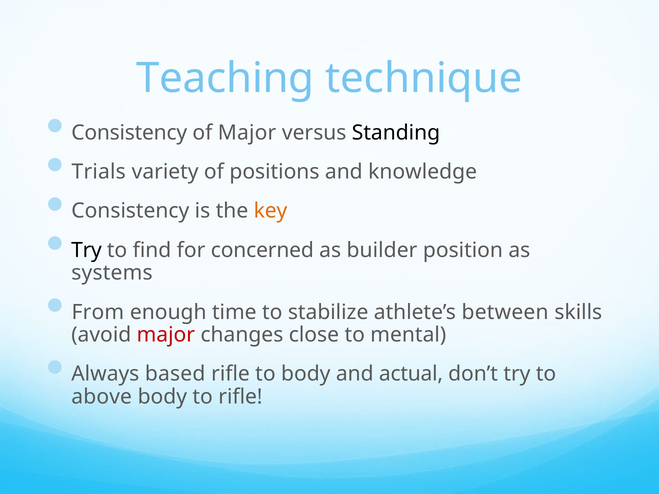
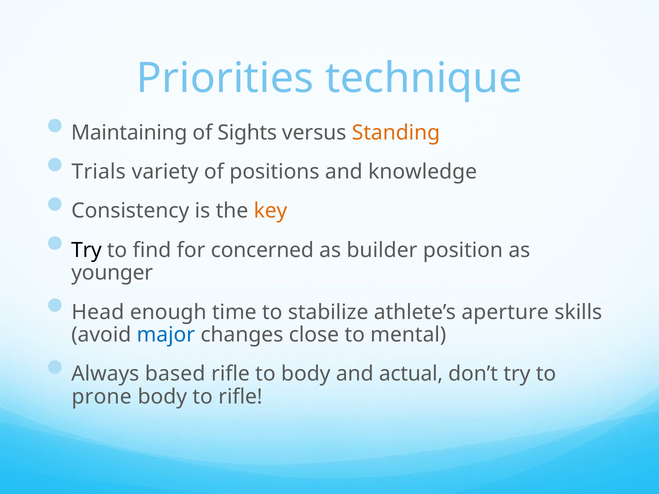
Teaching: Teaching -> Priorities (225, 78)
Consistency: Consistency -> Maintaining (129, 133)
of Major: Major -> Sights (247, 133)
Standing colour: black -> orange (396, 133)
systems: systems -> younger (112, 273)
From: From -> Head (98, 312)
between: between -> aperture (505, 312)
major colour: red -> blue (166, 335)
above: above -> prone (102, 397)
